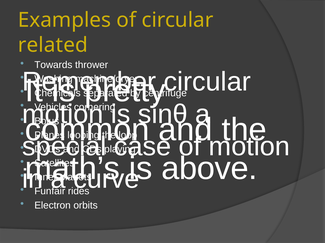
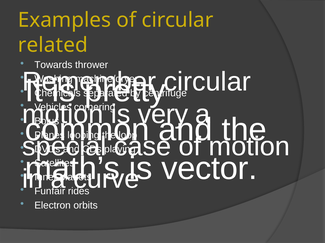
sinθ: sinθ -> very (163, 115)
above: above -> vector (209, 169)
